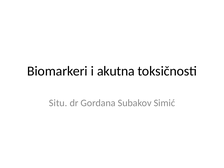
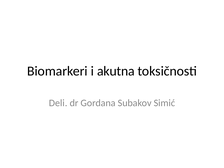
Situ: Situ -> Deli (58, 103)
